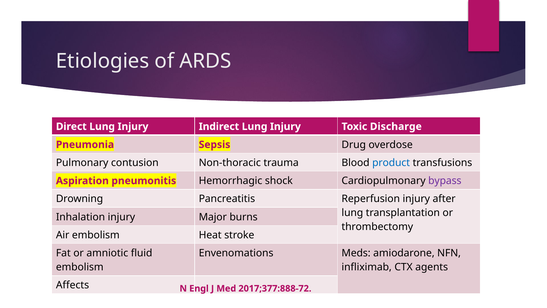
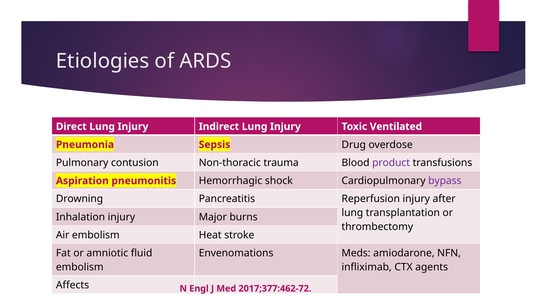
Discharge: Discharge -> Ventilated (396, 126)
product colour: blue -> purple (391, 163)
2017;377:888-72: 2017;377:888-72 -> 2017;377:462-72 (275, 288)
